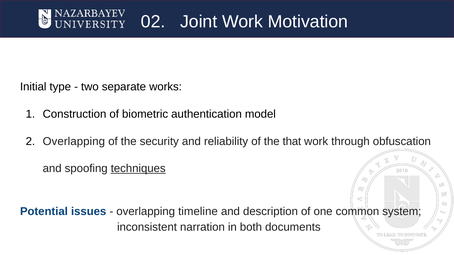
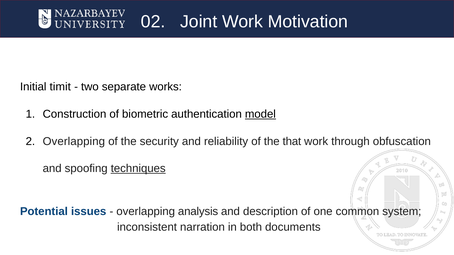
type: type -> timit (60, 87)
model underline: none -> present (260, 114)
timeline: timeline -> analysis (198, 212)
